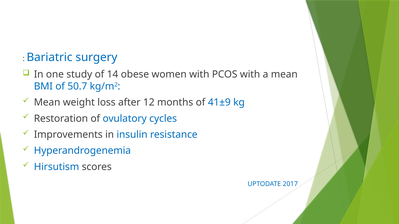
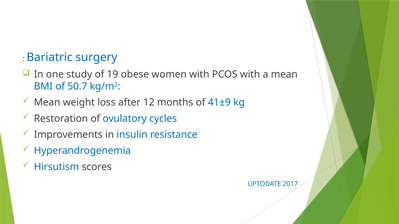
14: 14 -> 19 (113, 74)
